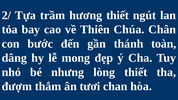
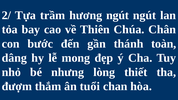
hương thiết: thiết -> ngút (118, 15)
tươi: tươi -> tuổi (90, 86)
